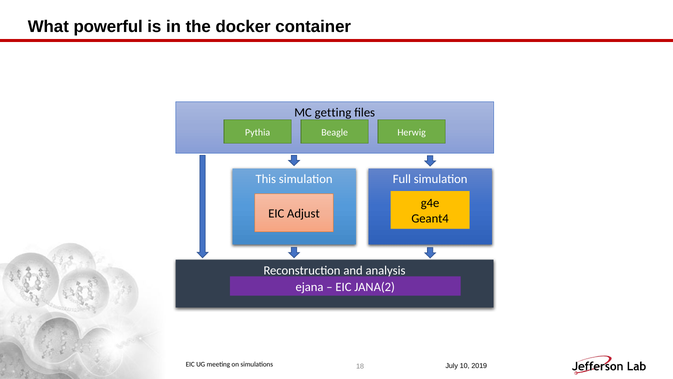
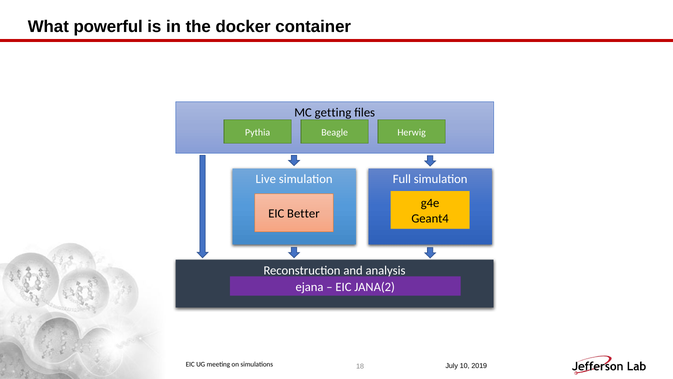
This: This -> Live (266, 179)
Adjust: Adjust -> Better (303, 213)
